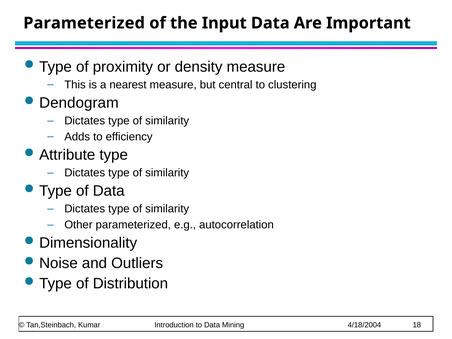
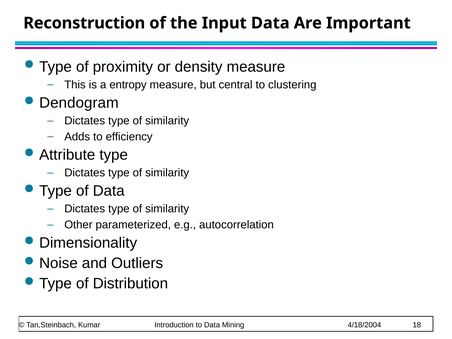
Parameterized: Parameterized -> Reconstruction (84, 23)
nearest: nearest -> entropy (128, 85)
